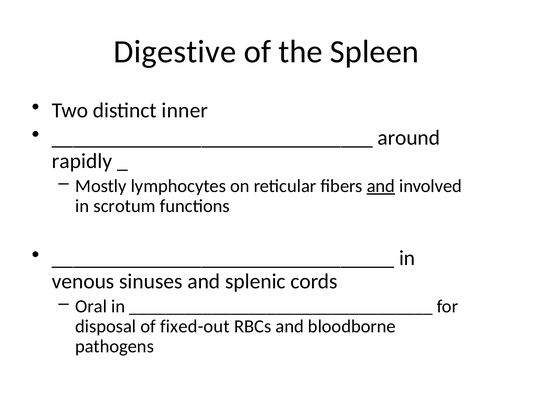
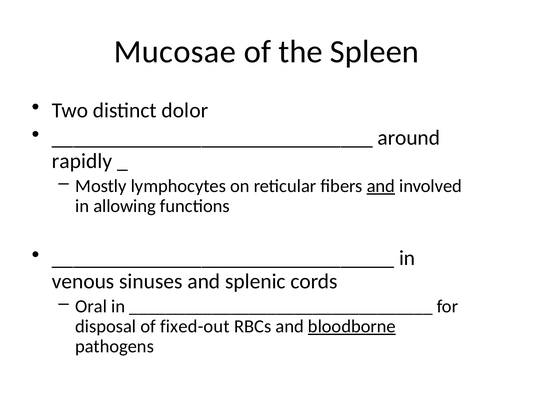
Digestive: Digestive -> Mucosae (175, 52)
inner: inner -> dolor (185, 110)
scrotum: scrotum -> allowing (125, 206)
bloodborne underline: none -> present (352, 326)
